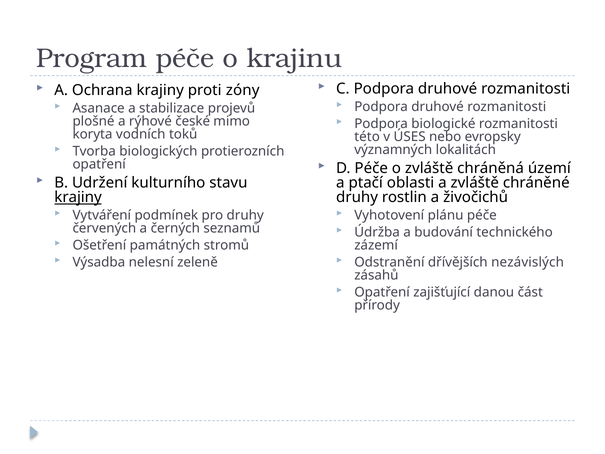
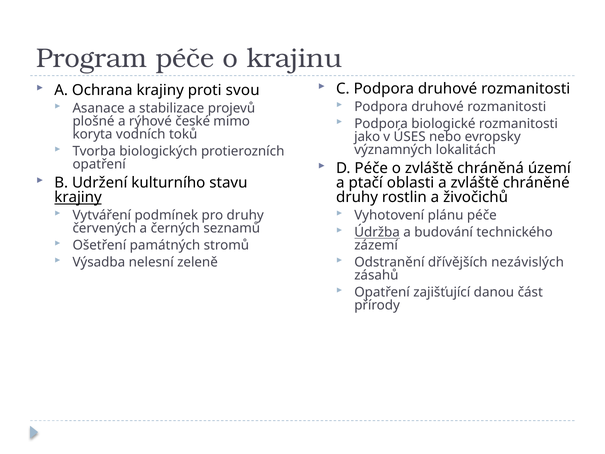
zóny: zóny -> svou (243, 90)
této: této -> jako (367, 137)
Údržba underline: none -> present (377, 232)
